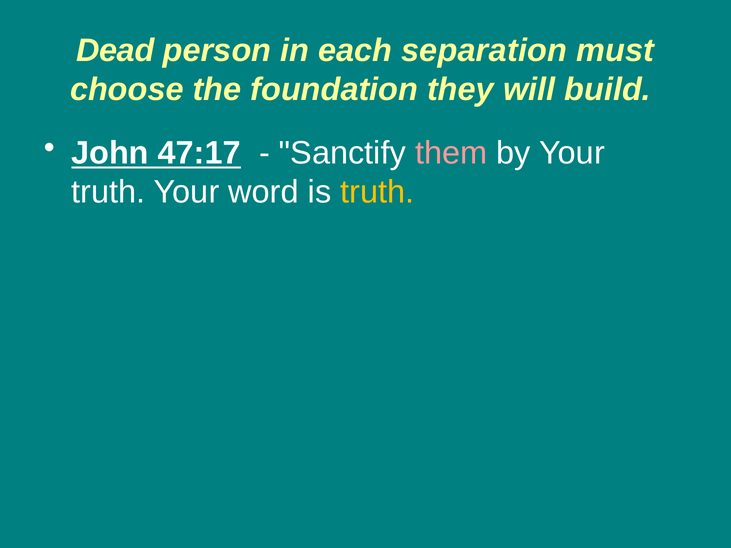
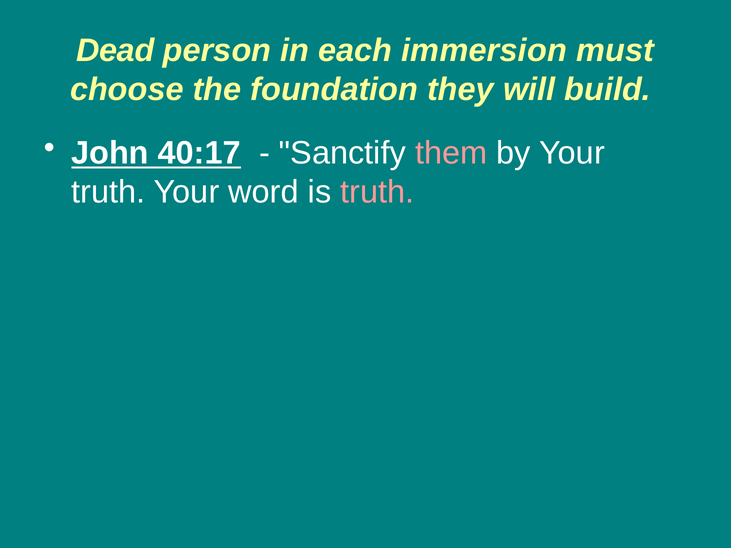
separation: separation -> immersion (484, 50)
47:17: 47:17 -> 40:17 (199, 153)
truth colour: yellow -> pink (377, 192)
